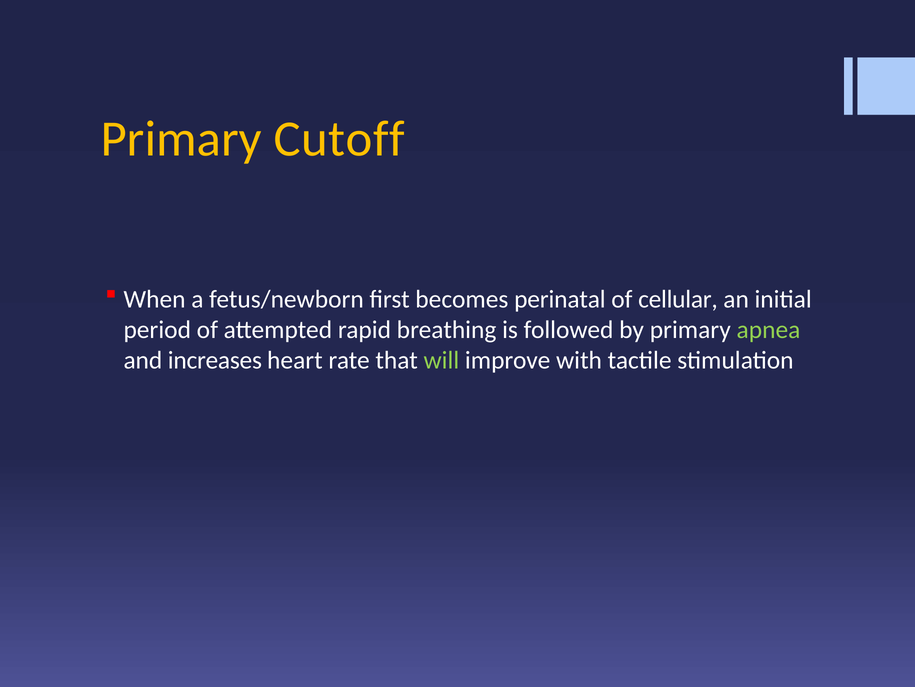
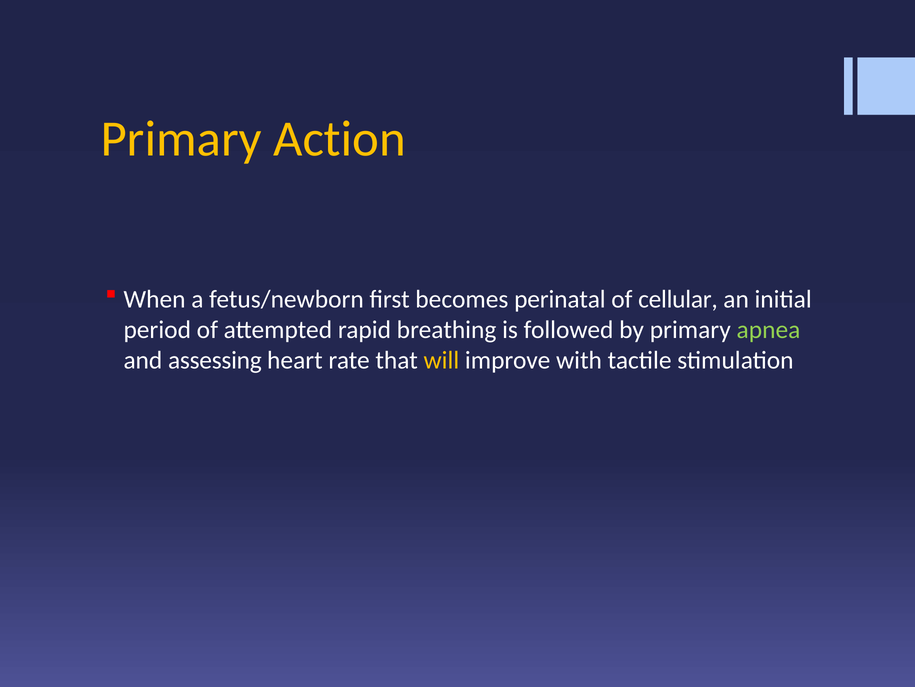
Cutoff: Cutoff -> Action (339, 139)
increases: increases -> assessing (215, 360)
will colour: light green -> yellow (441, 360)
